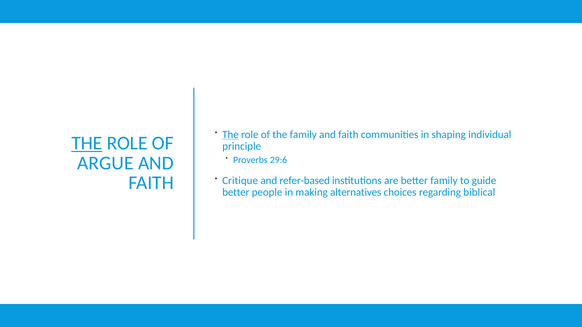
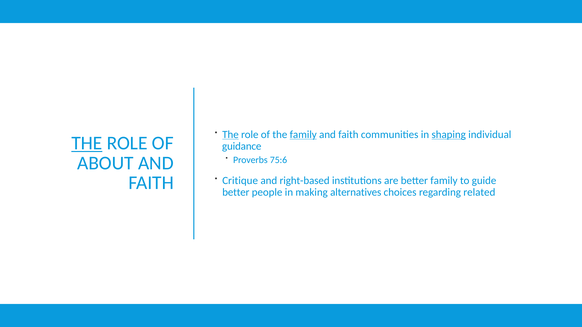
family underline: none -> present (303, 135)
shaping underline: none -> present (449, 135)
principle: principle -> guidance (242, 146)
29:6: 29:6 -> 75:6 (279, 160)
ARGUE: ARGUE -> ABOUT (105, 163)
refer-based: refer-based -> right-based (305, 181)
biblical: biblical -> related (479, 193)
